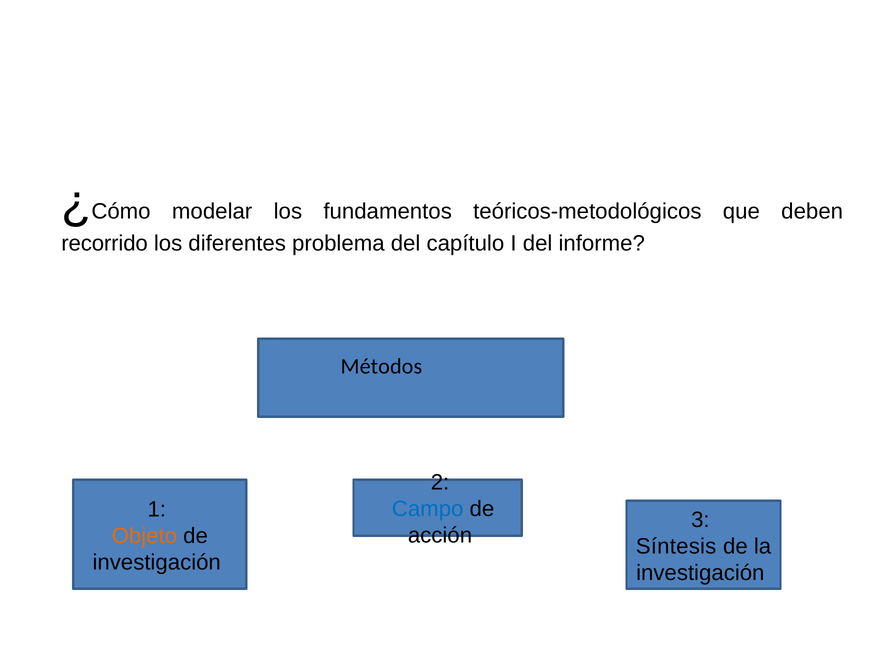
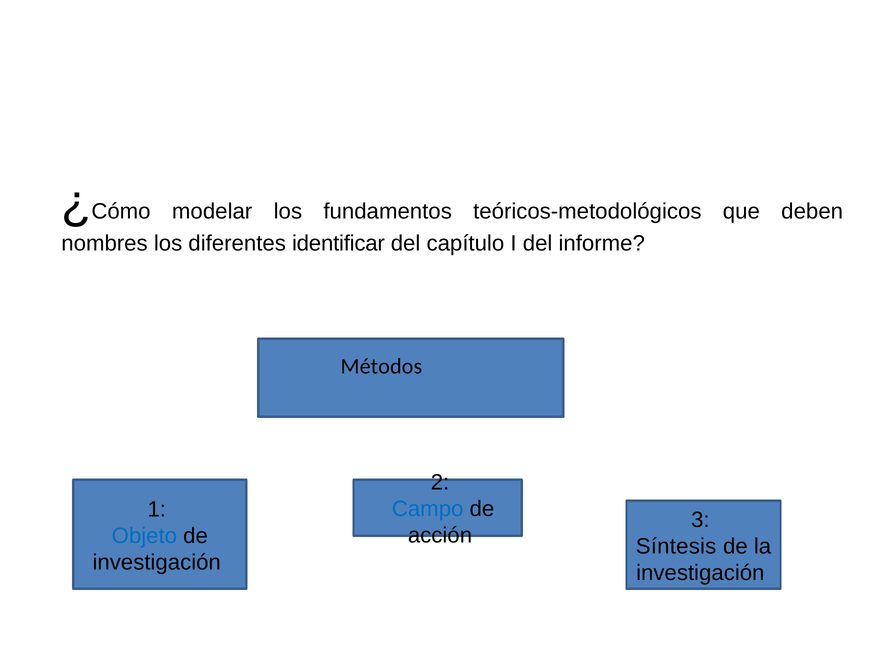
recorrido: recorrido -> nombres (105, 244)
problema: problema -> identificar (338, 244)
Objeto colour: orange -> blue (144, 536)
